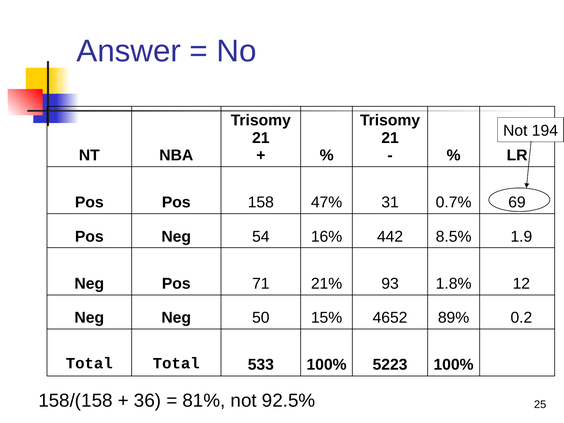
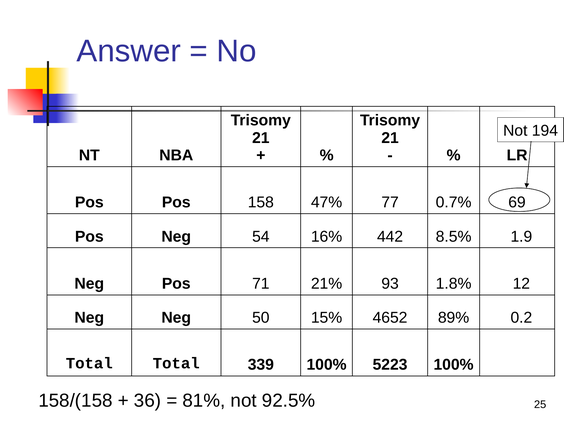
31: 31 -> 77 (390, 202)
533: 533 -> 339 (261, 365)
